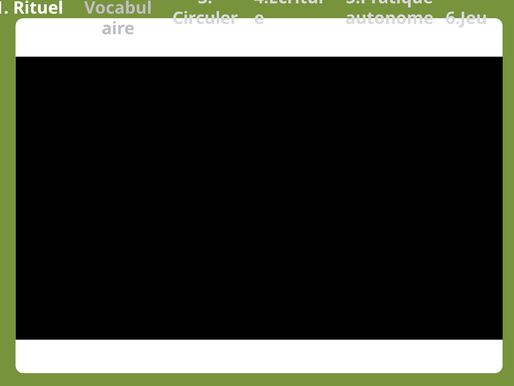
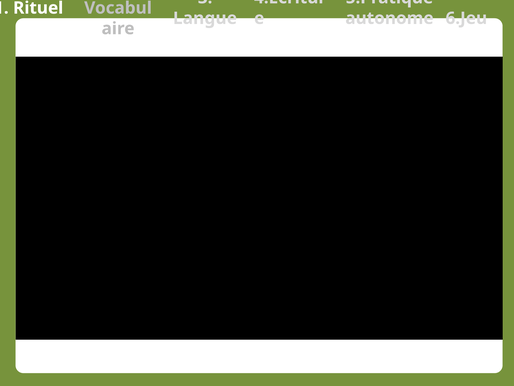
Circuler: Circuler -> Langue (205, 18)
